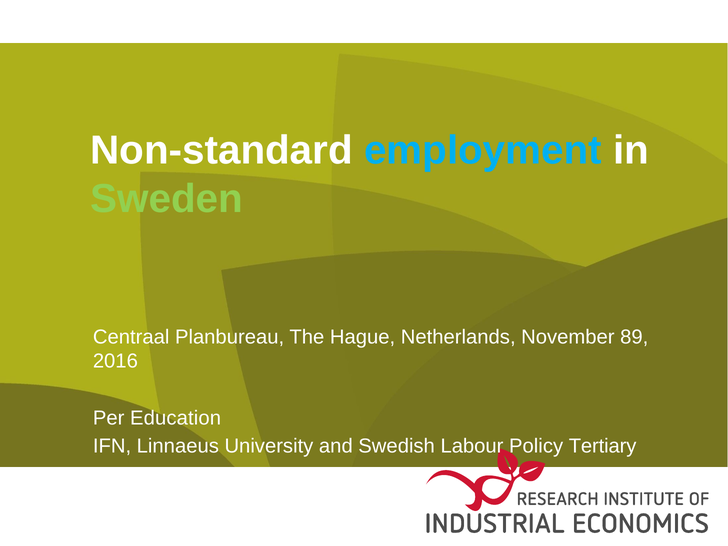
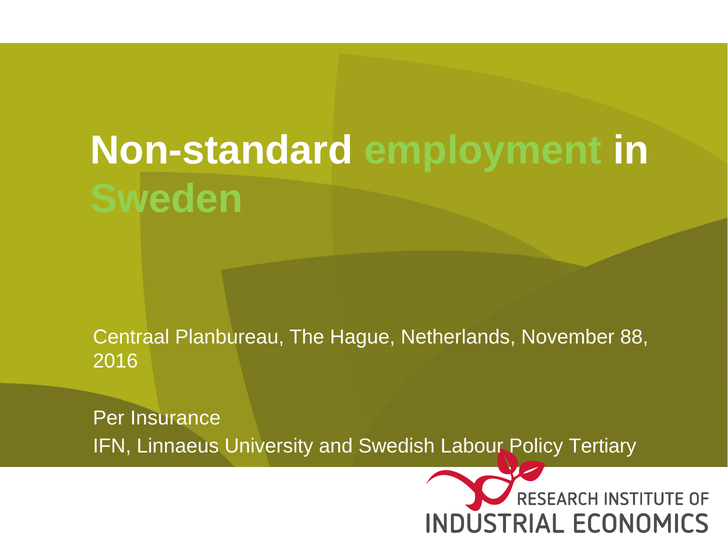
employment colour: light blue -> light green (483, 150)
89: 89 -> 88 (634, 337)
Education: Education -> Insurance (175, 418)
